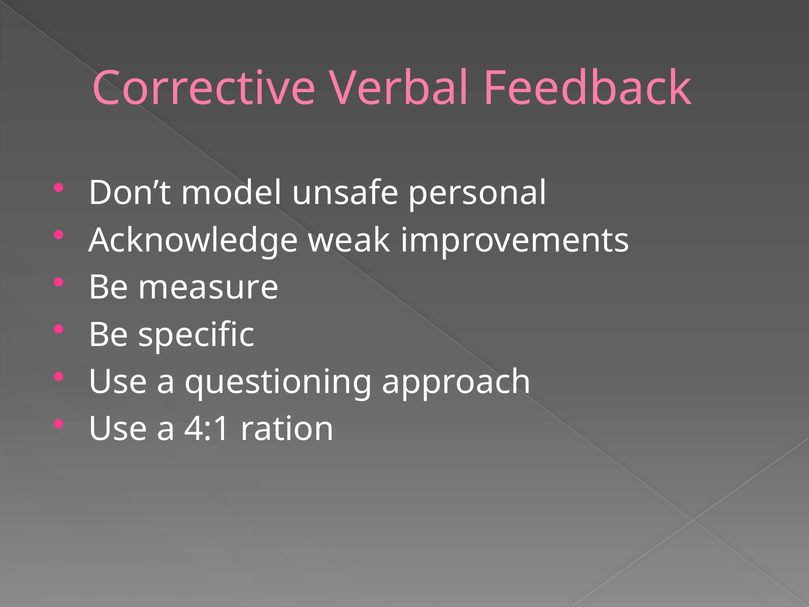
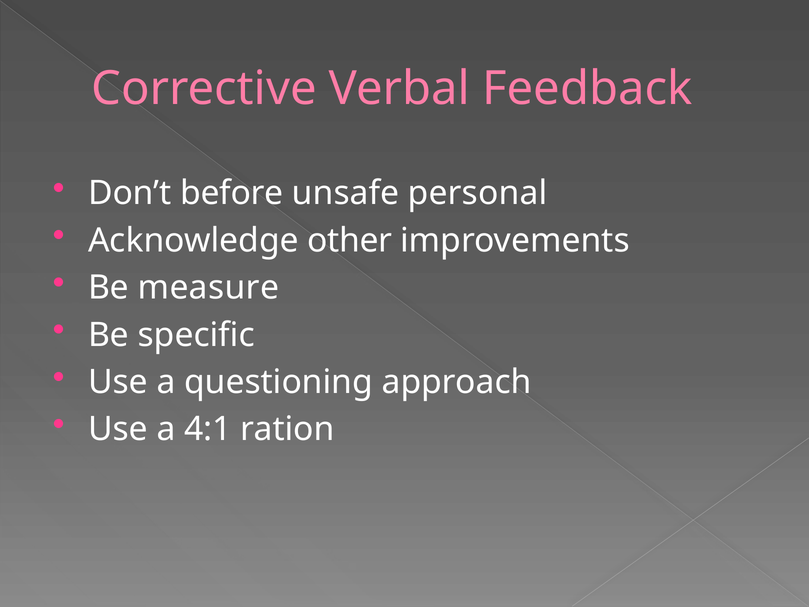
model: model -> before (232, 193)
weak: weak -> other (350, 240)
